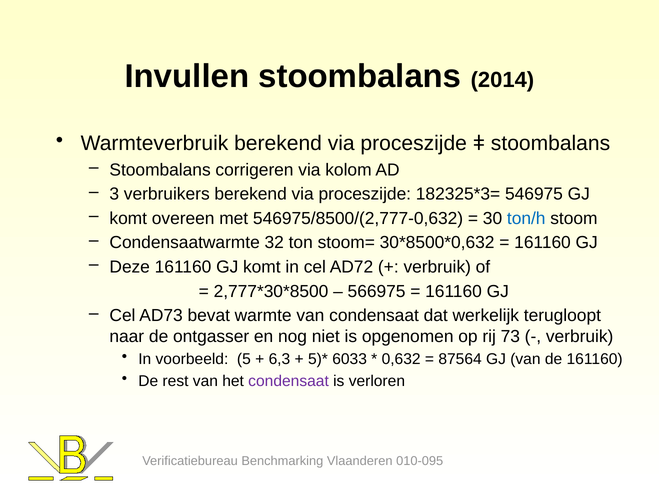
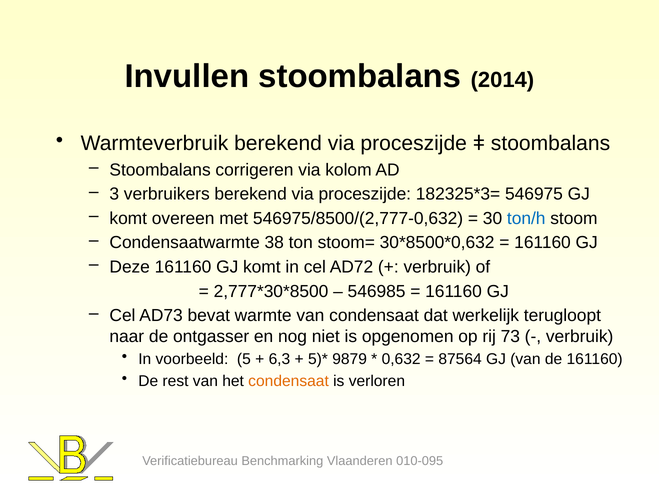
32: 32 -> 38 (274, 243)
566975: 566975 -> 546985 (377, 292)
6033: 6033 -> 9879 (350, 359)
condensaat colour: purple -> orange (289, 381)
